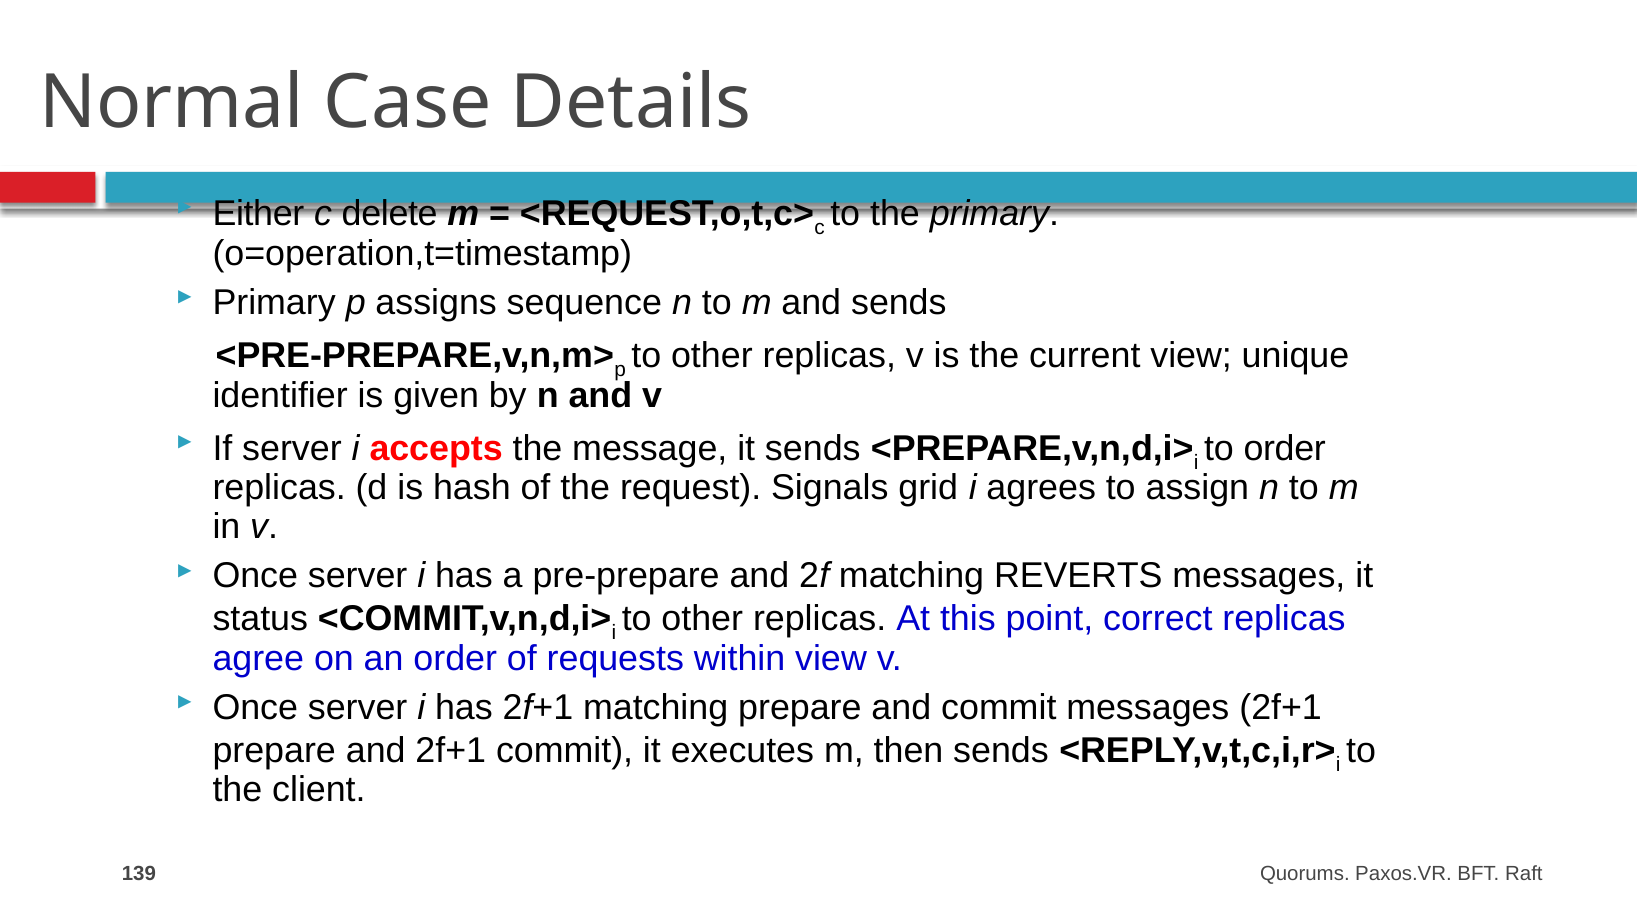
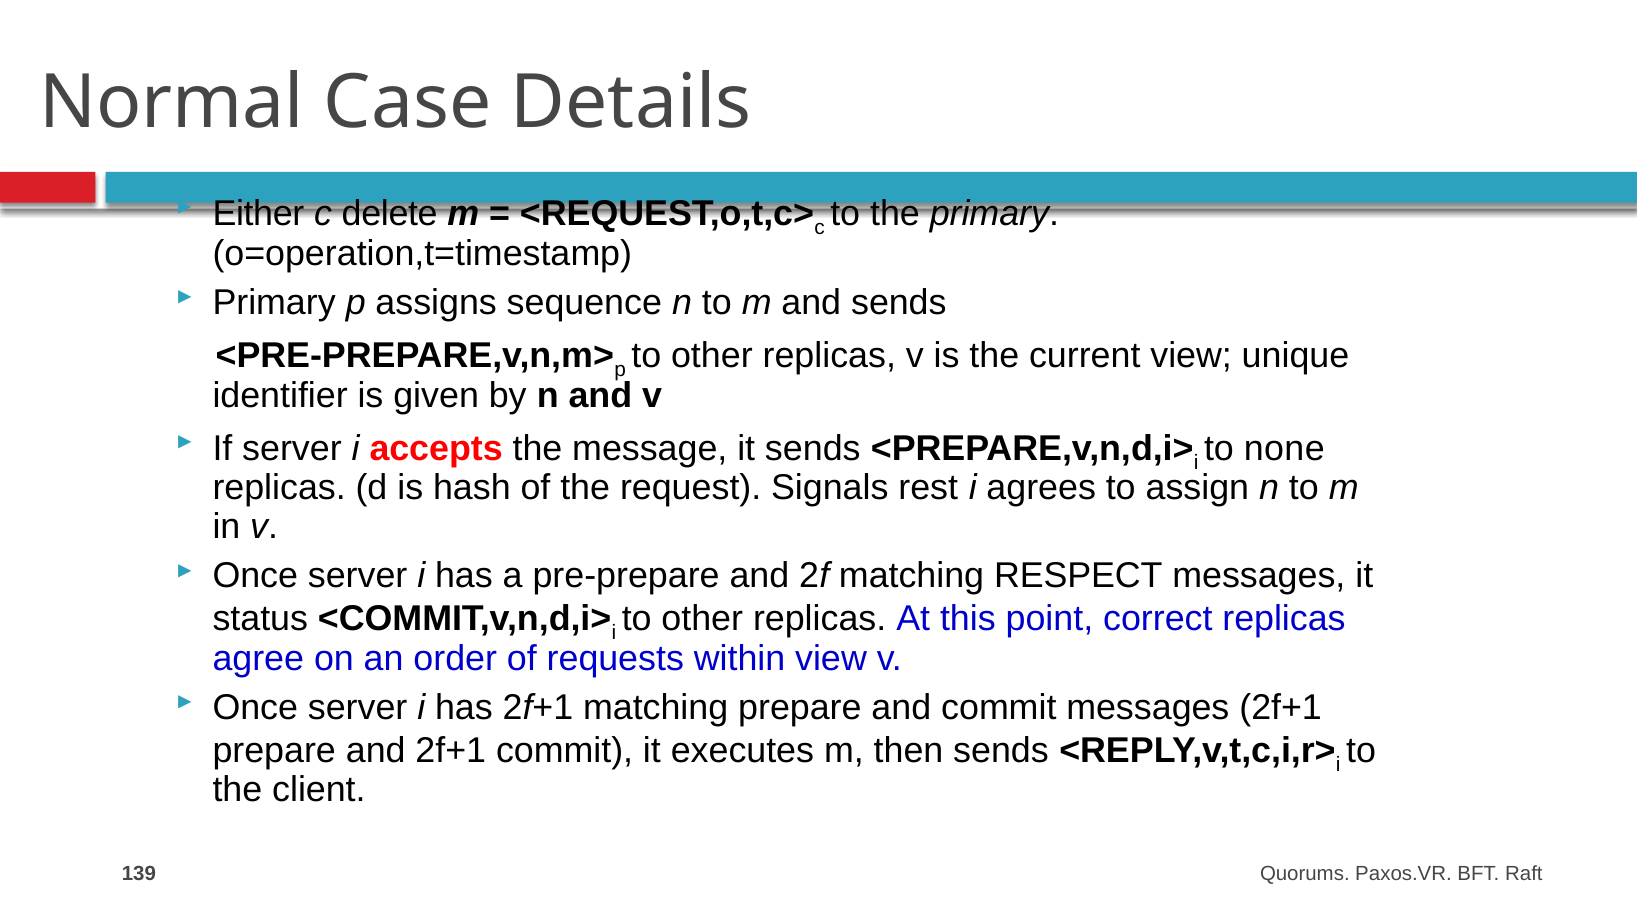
to order: order -> none (1284, 448)
grid: grid -> rest (928, 488)
REVERTS: REVERTS -> RESPECT (1078, 576)
